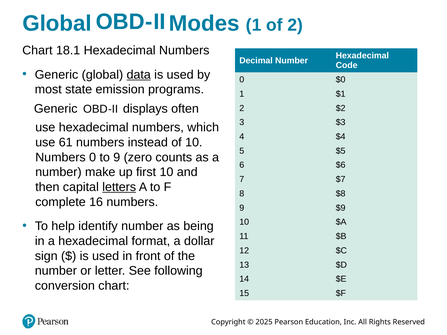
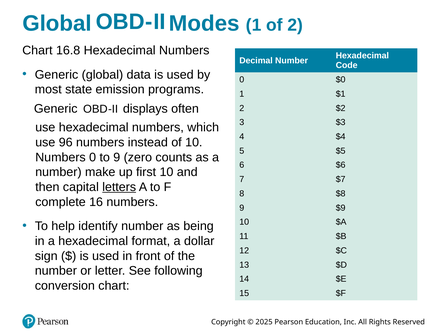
18.1: 18.1 -> 16.8 (68, 50)
data underline: present -> none (139, 75)
61: 61 -> 96 (66, 143)
